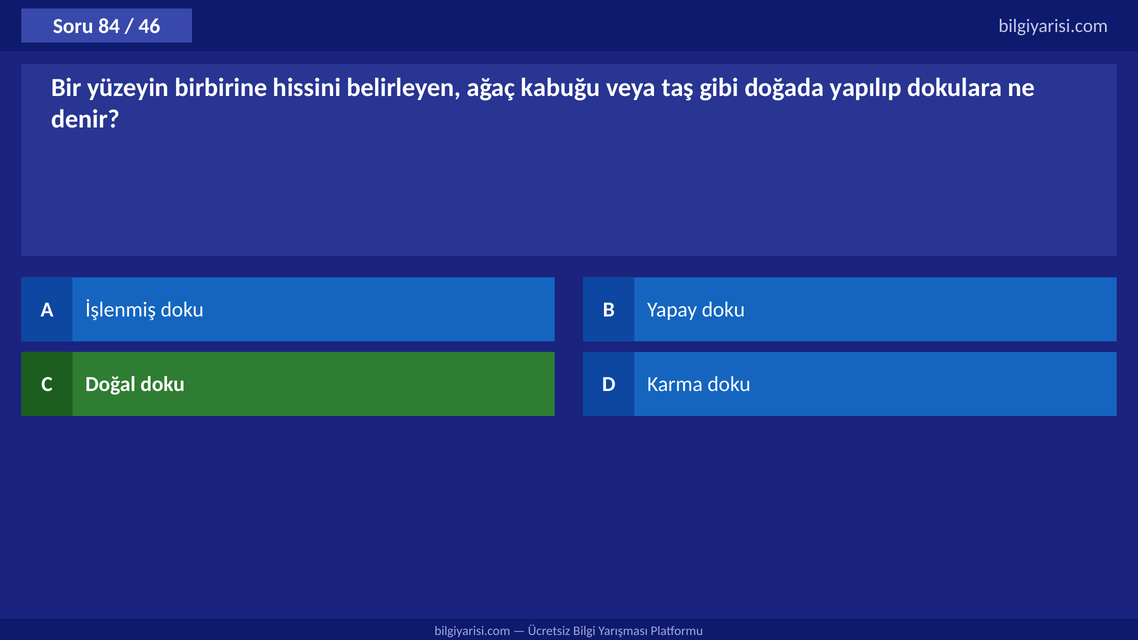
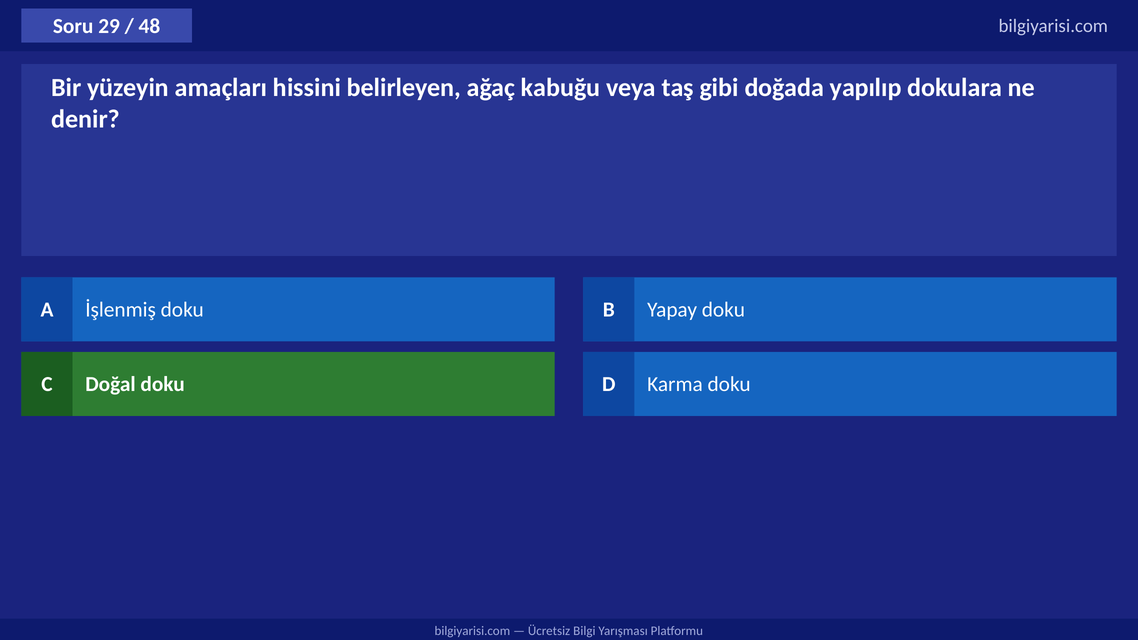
84: 84 -> 29 (109, 26)
46: 46 -> 48 (149, 26)
birbirine: birbirine -> amaçları (221, 88)
